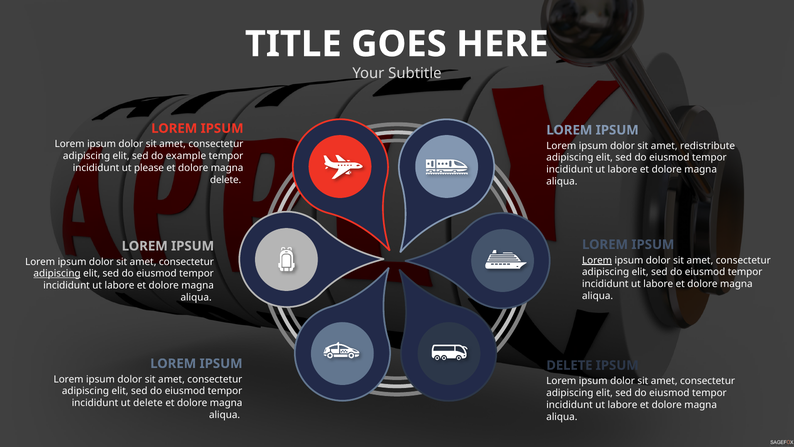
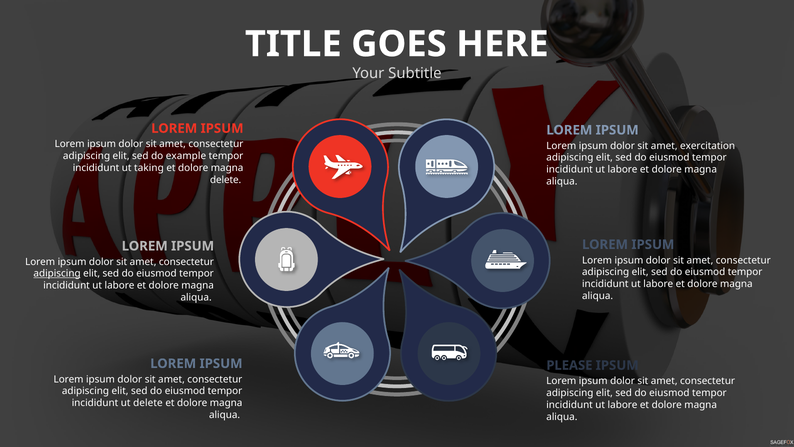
redistribute: redistribute -> exercitation (708, 146)
please: please -> taking (149, 168)
Lorem underline: present -> none (597, 260)
DELETE: DELETE -> PLEASE (569, 365)
